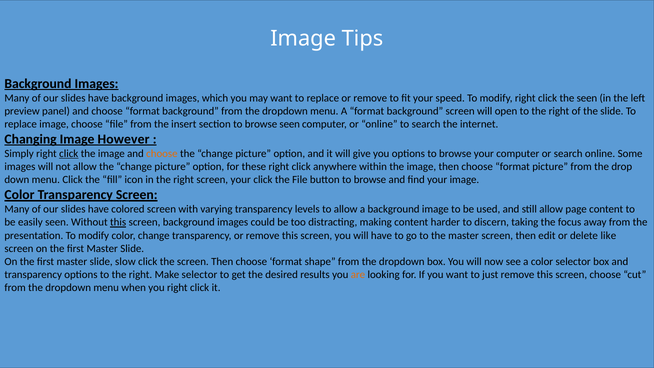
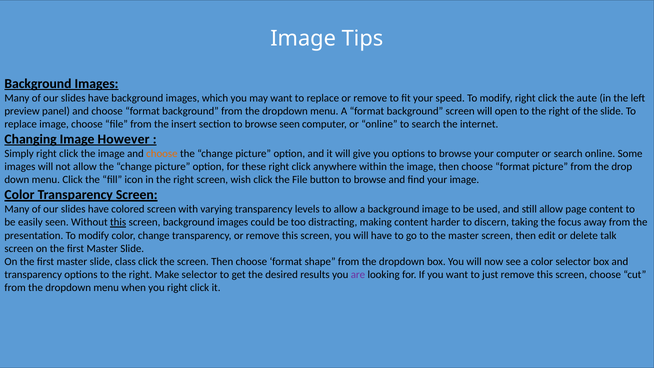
the seen: seen -> aute (587, 98)
click underline: present -> none (69, 154)
screen your: your -> wish (241, 180)
like: like -> talk (608, 235)
slow: slow -> class (125, 262)
are colour: orange -> purple (358, 275)
